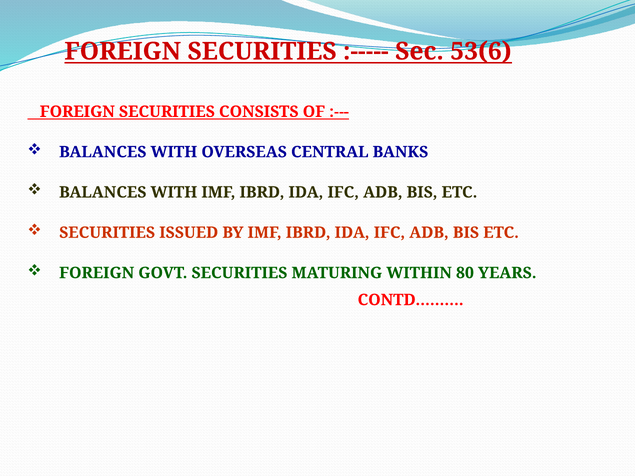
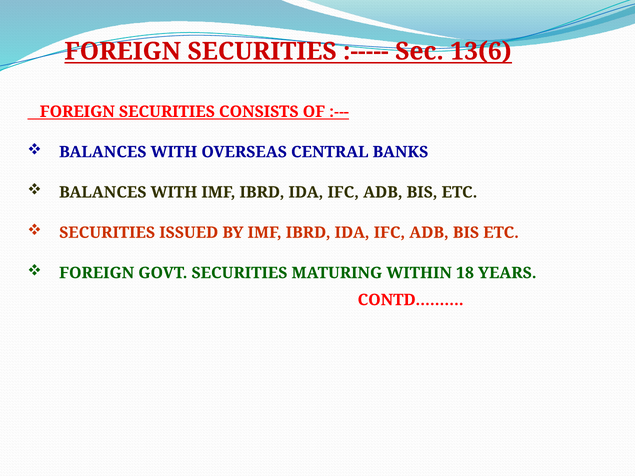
53(6: 53(6 -> 13(6 (481, 51)
80: 80 -> 18 (465, 273)
